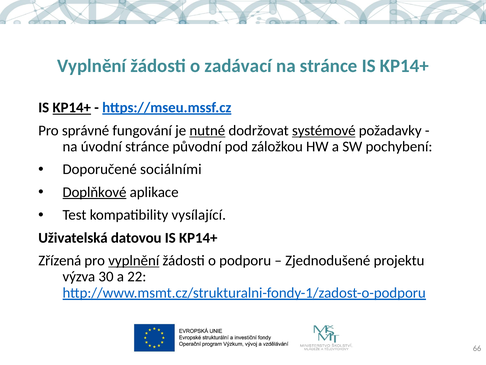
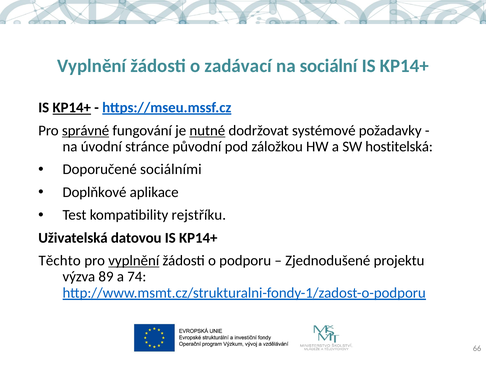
na stránce: stránce -> sociální (329, 66)
správné underline: none -> present (86, 130)
systémové underline: present -> none (324, 130)
pochybení: pochybení -> hostitelská (399, 146)
Doplňkové underline: present -> none (94, 192)
vysílající: vysílající -> rejstříku (199, 215)
Zřízená: Zřízená -> Těchto (60, 260)
30: 30 -> 89 (106, 276)
22: 22 -> 74 (137, 276)
